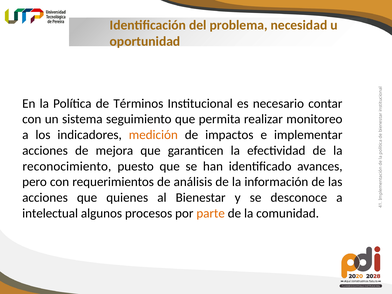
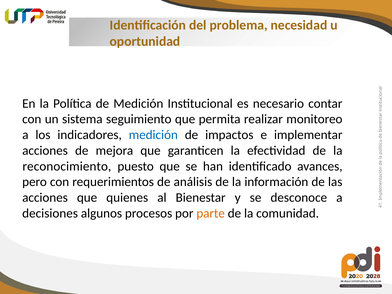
de Términos: Términos -> Medición (138, 103)
medición colour: orange -> blue (153, 135)
intelectual: intelectual -> decisiones (50, 213)
